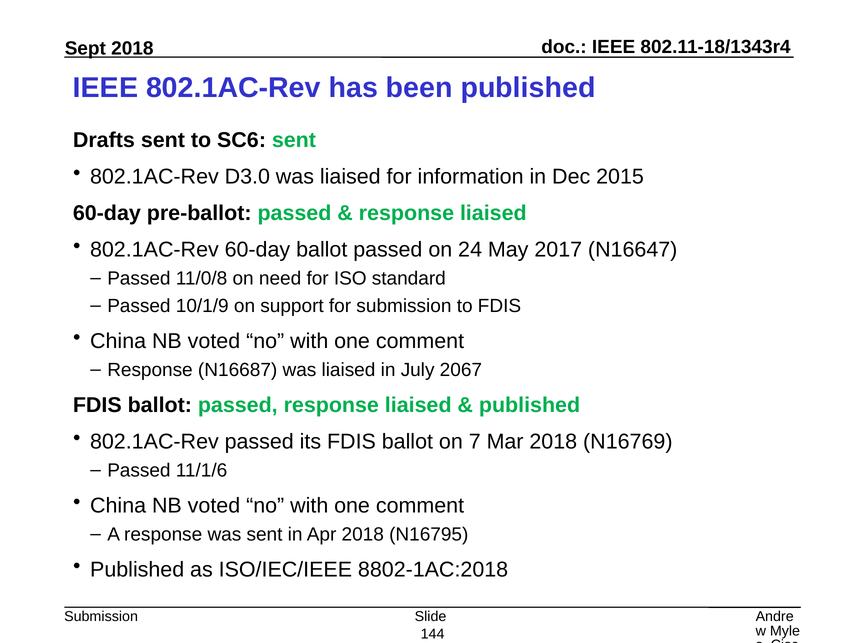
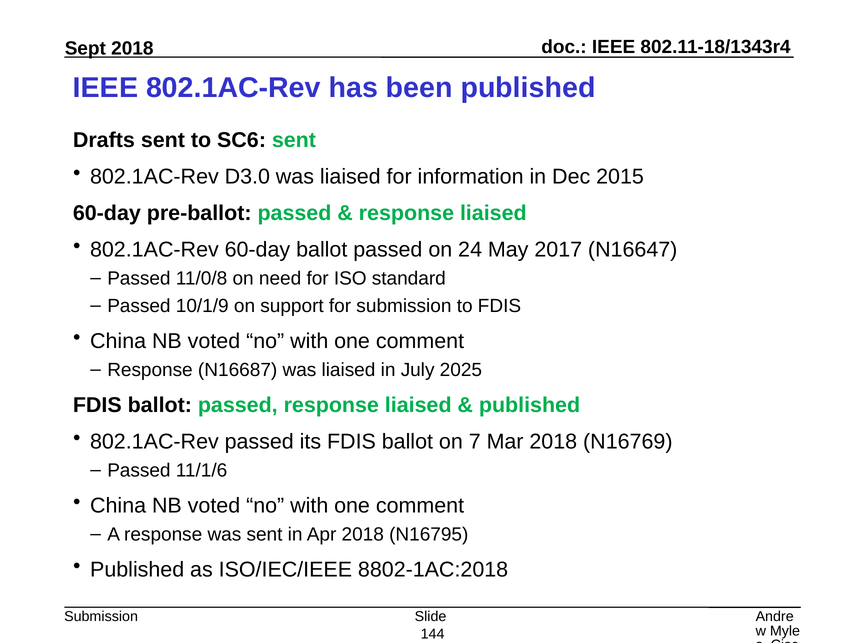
2067: 2067 -> 2025 (461, 370)
